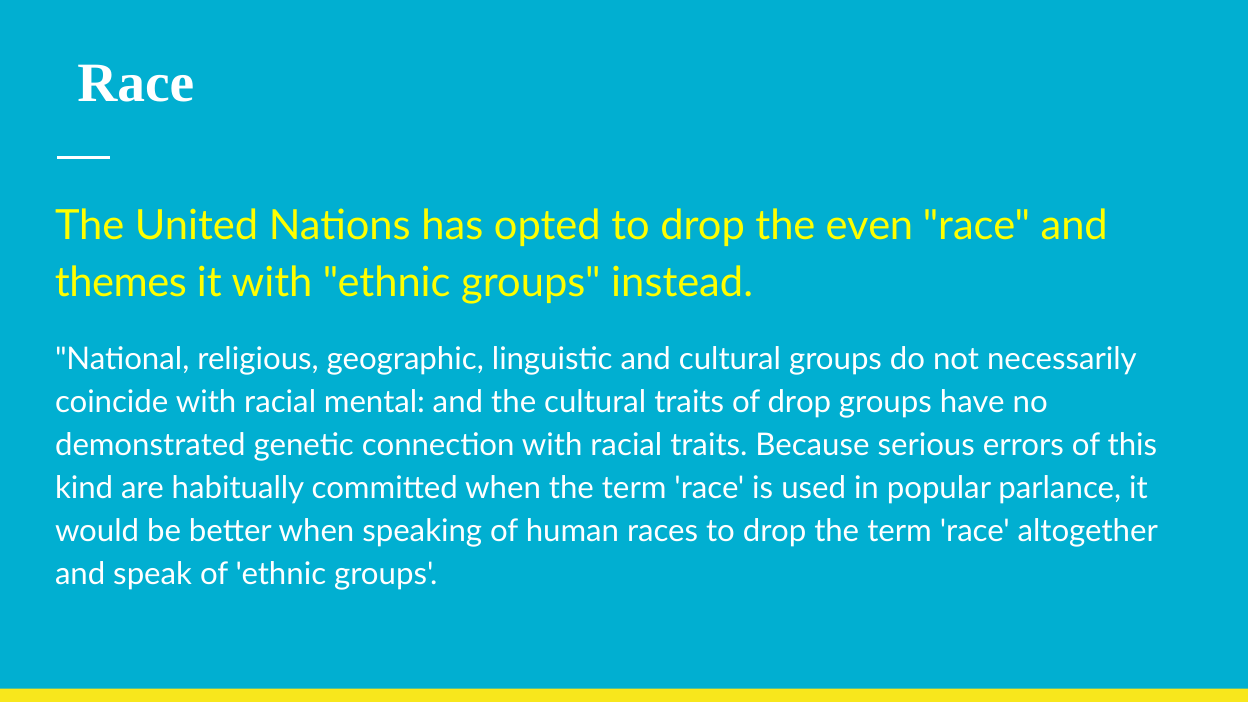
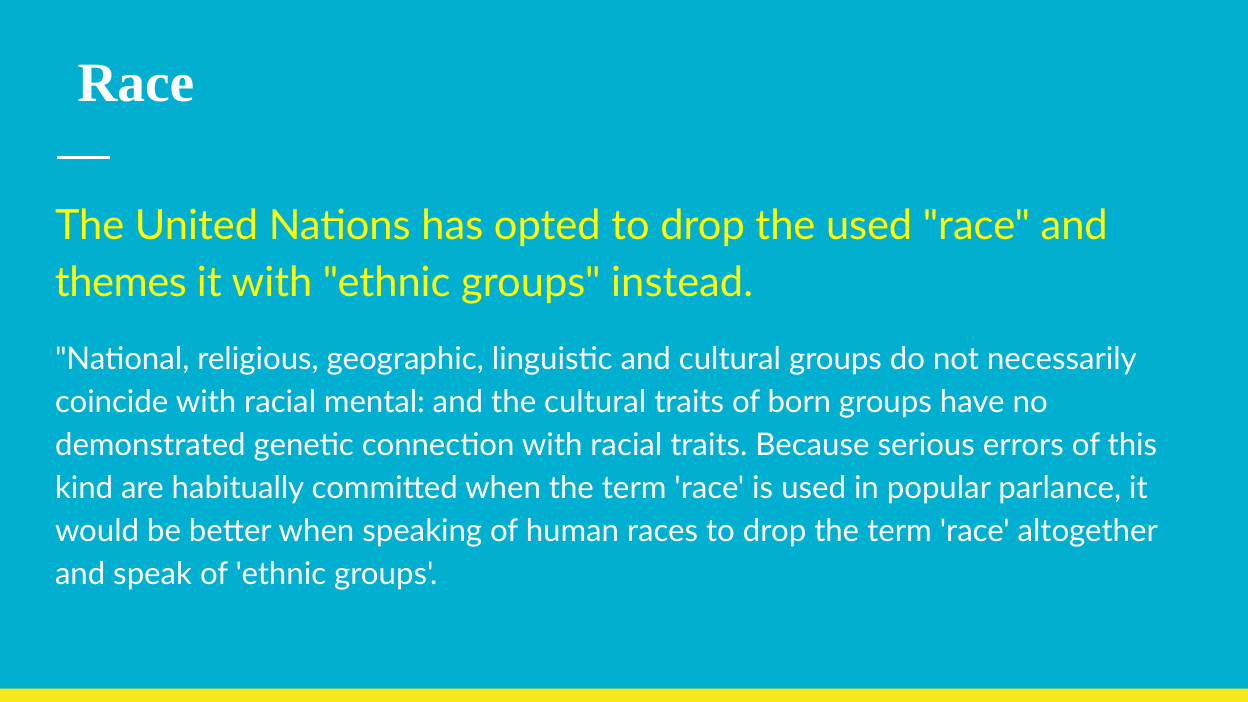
the even: even -> used (869, 226)
of drop: drop -> born (799, 402)
